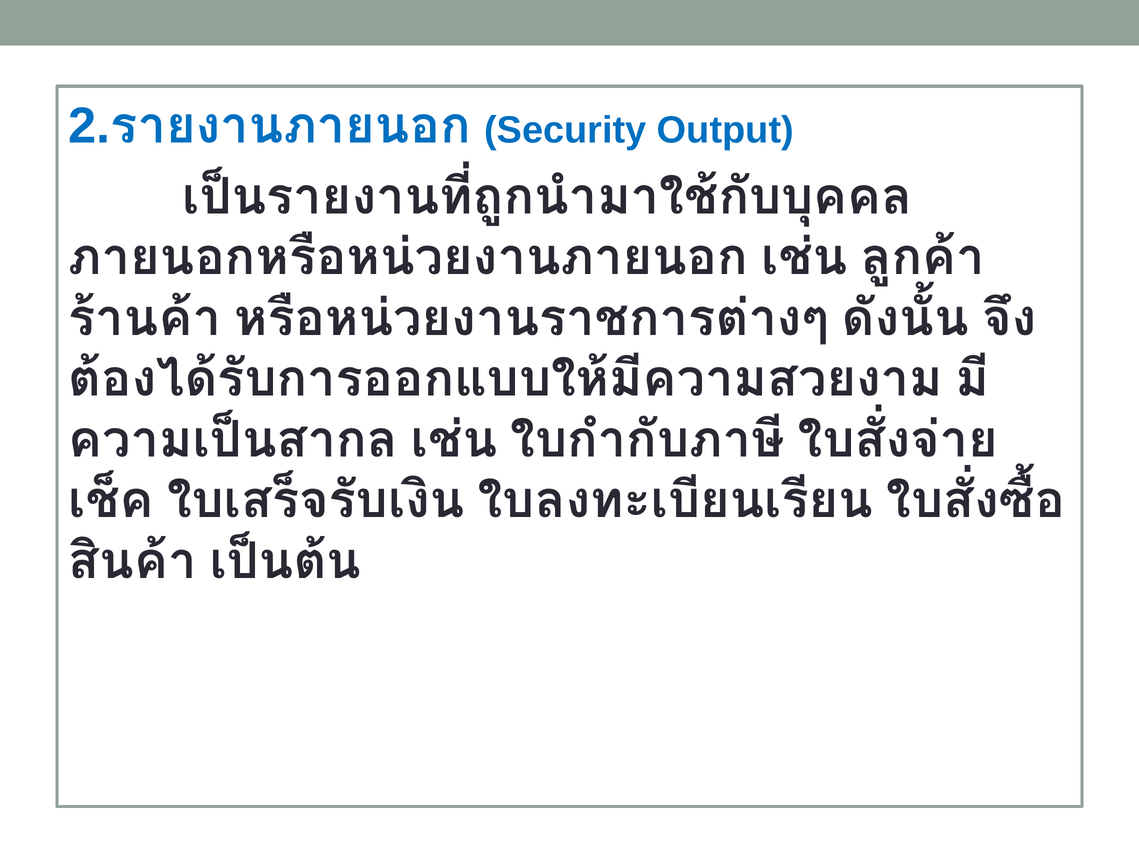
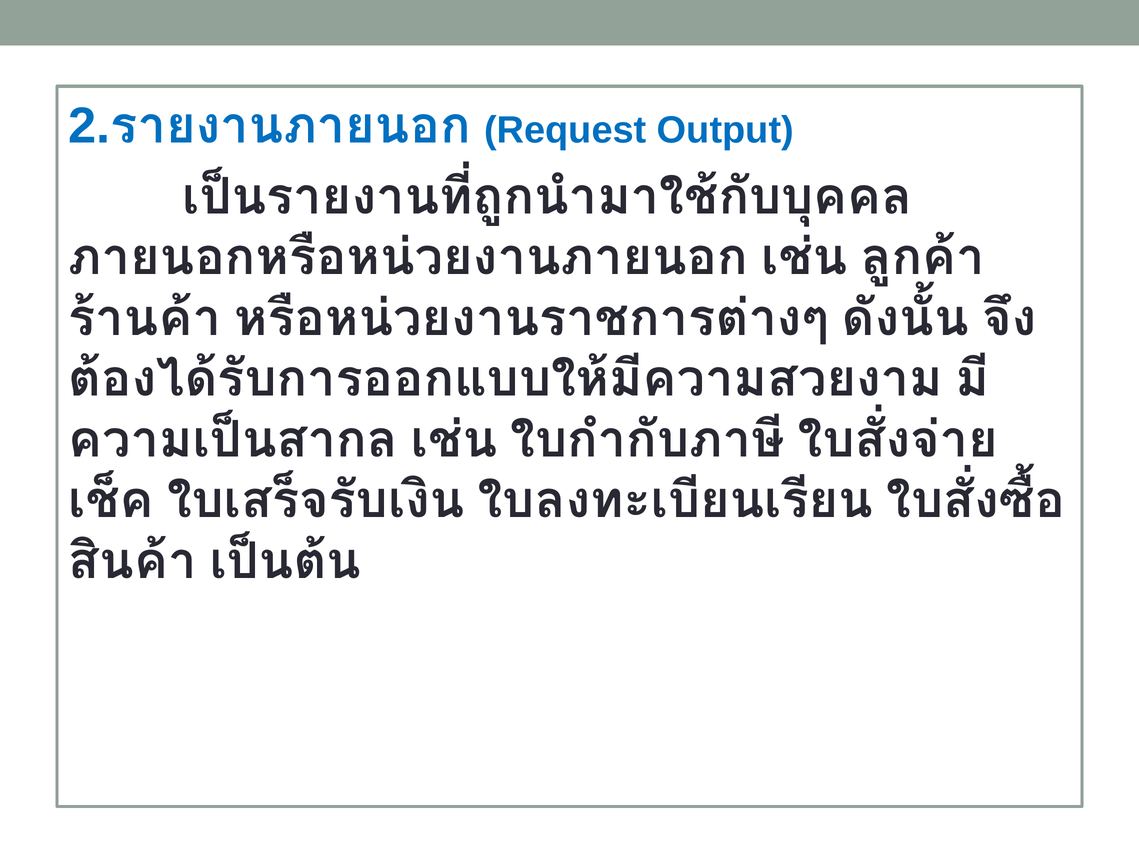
Security: Security -> Request (565, 130)
